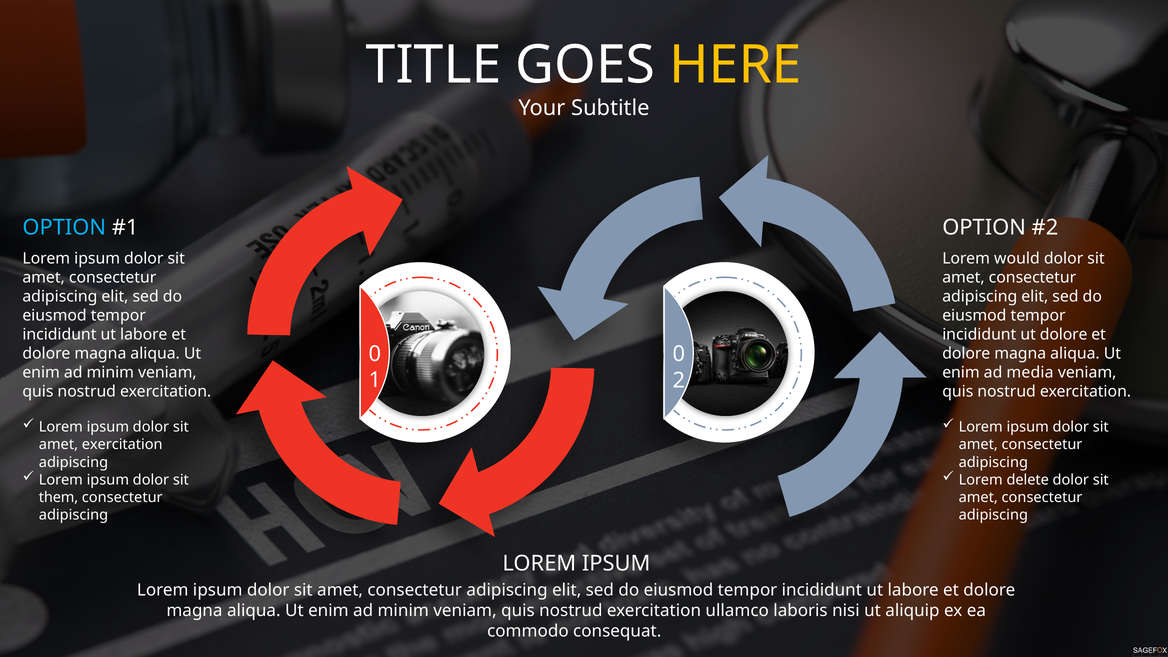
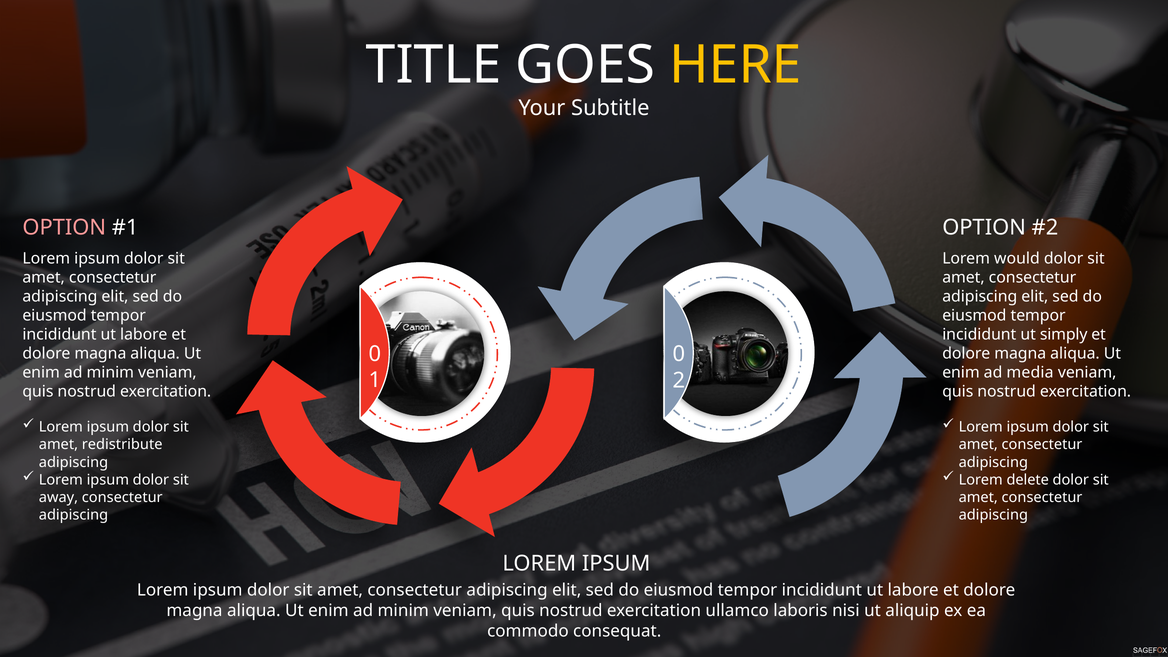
OPTION colour: light blue -> pink (64, 228)
ut dolore: dolore -> simply (1064, 334)
amet exercitation: exercitation -> redistribute (122, 445)
them: them -> away (58, 497)
